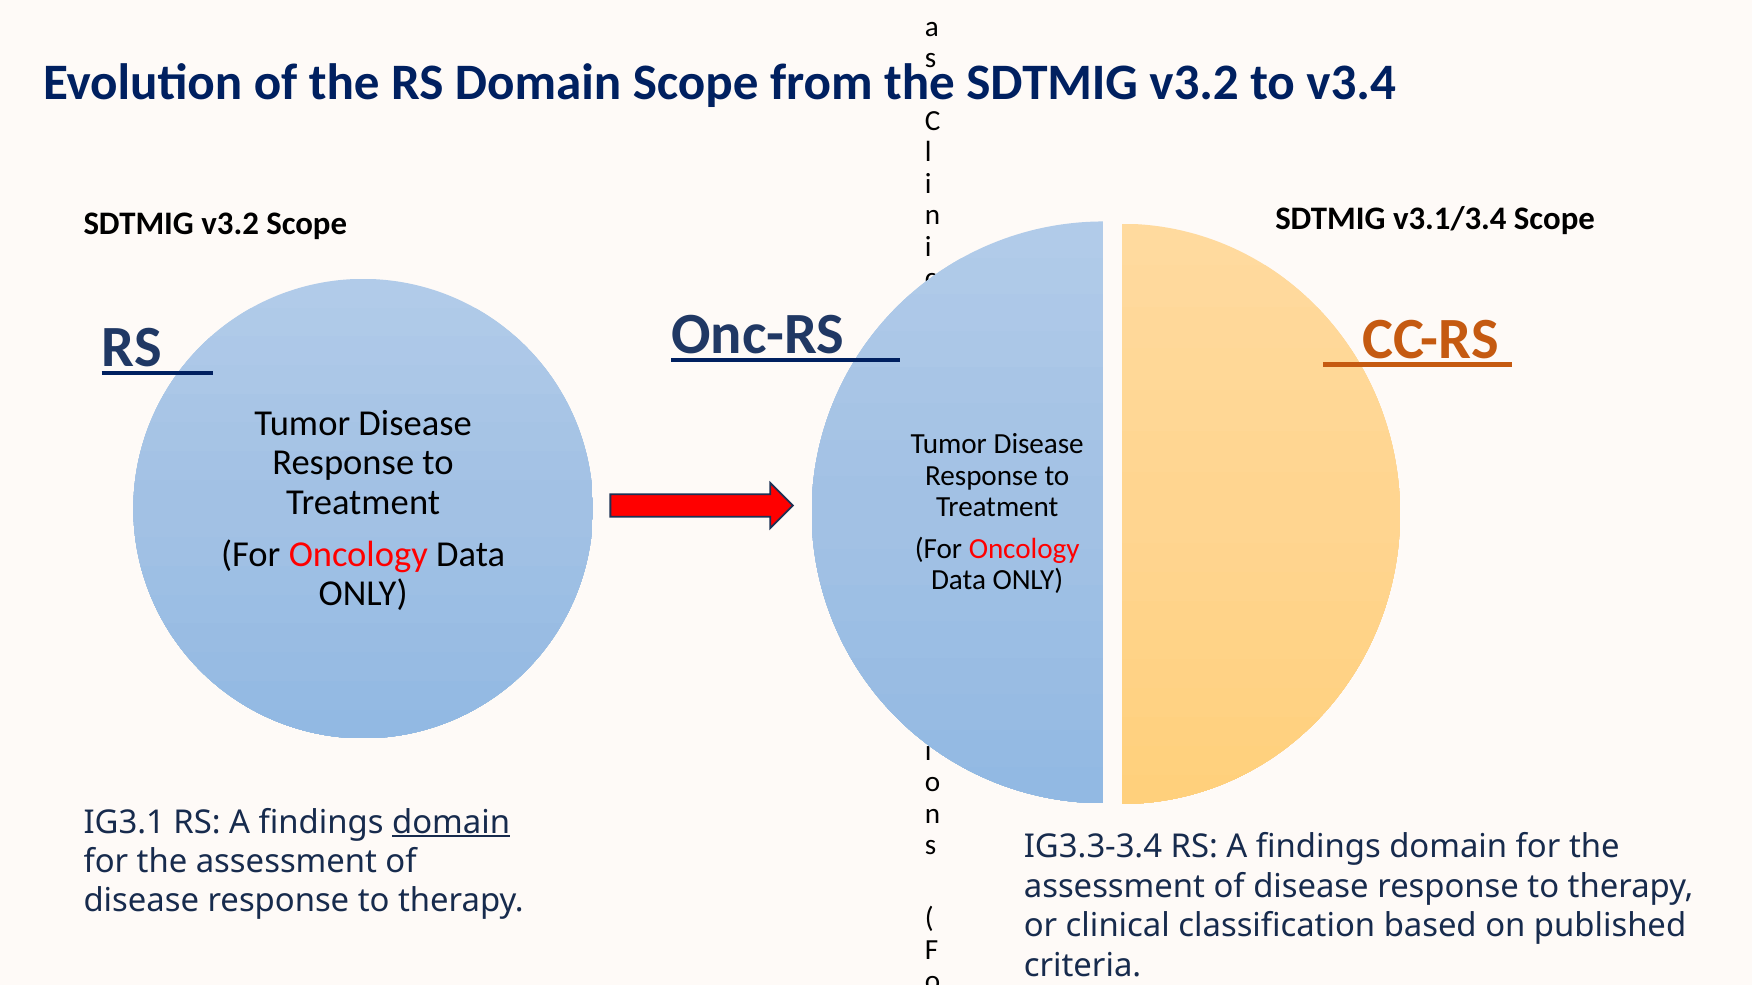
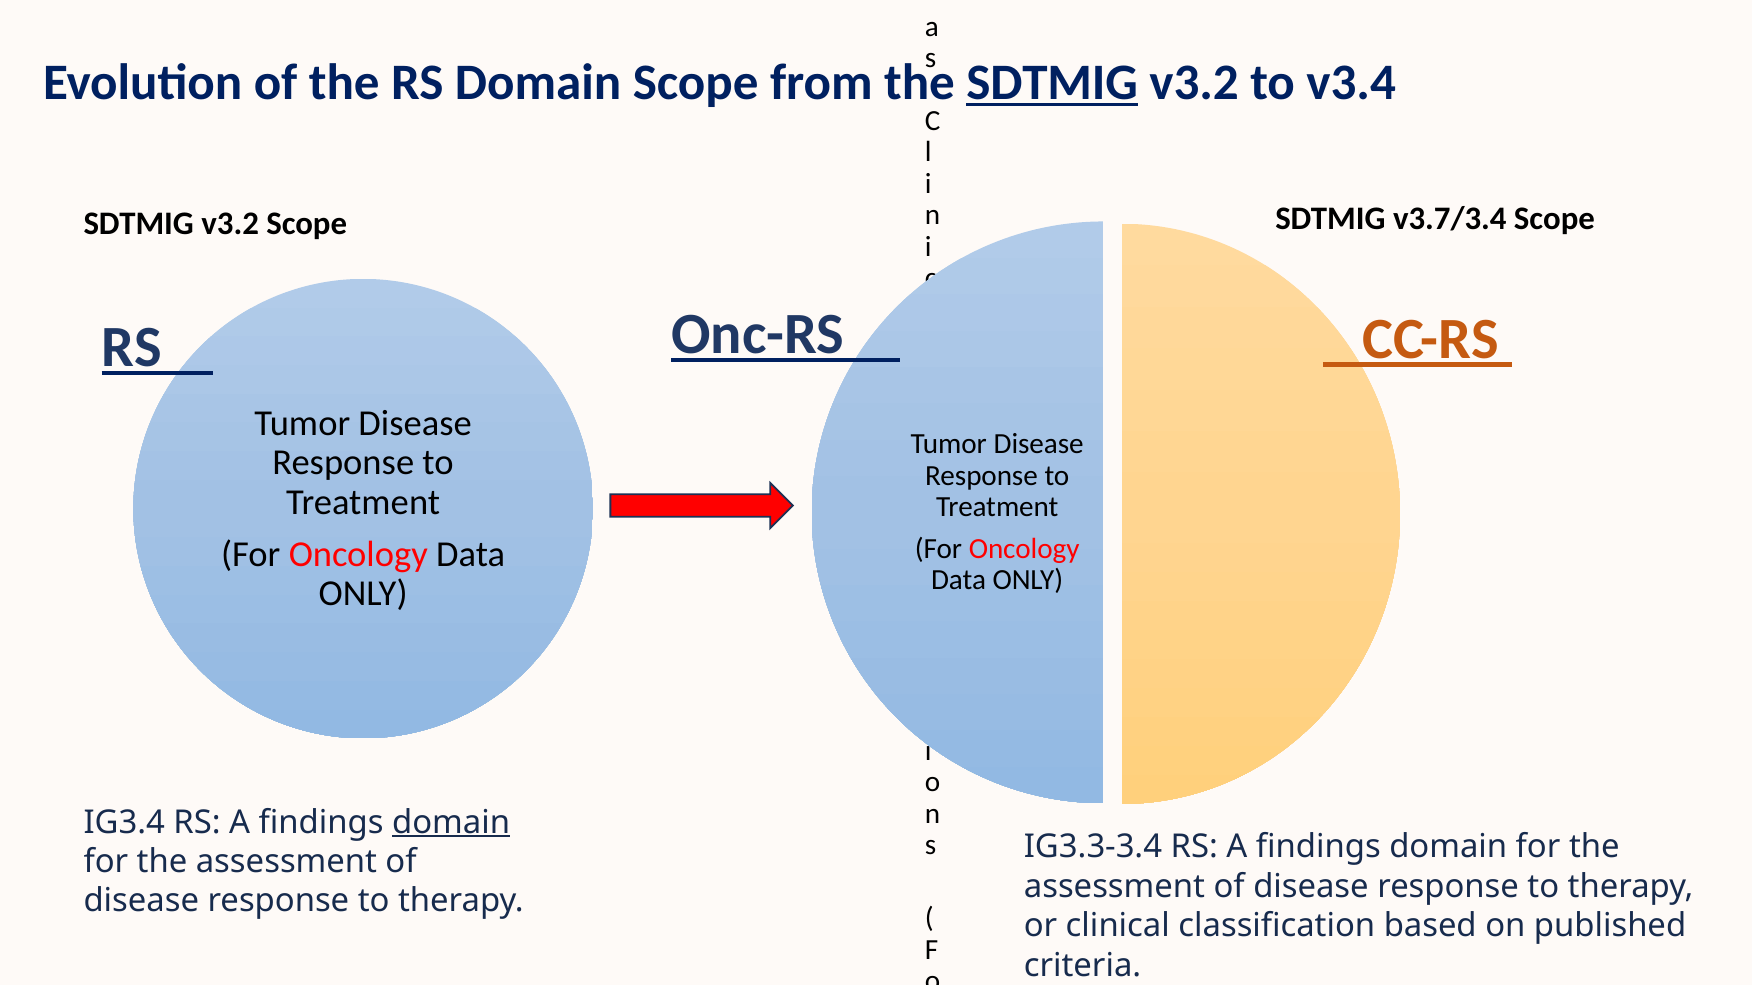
SDTMIG underline: none -> present (1052, 83)
v3.1/3.4: v3.1/3.4 -> v3.7/3.4 (1450, 219)
IG3.1: IG3.1 -> IG3.4 (124, 823)
